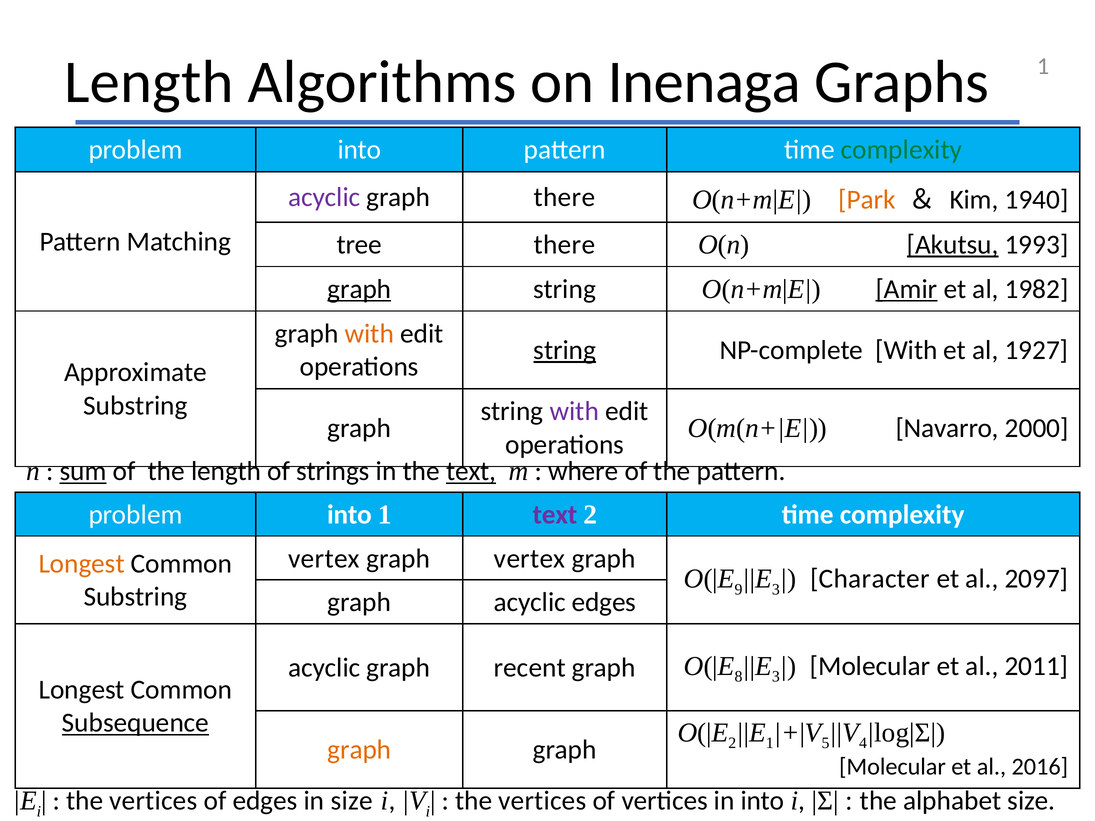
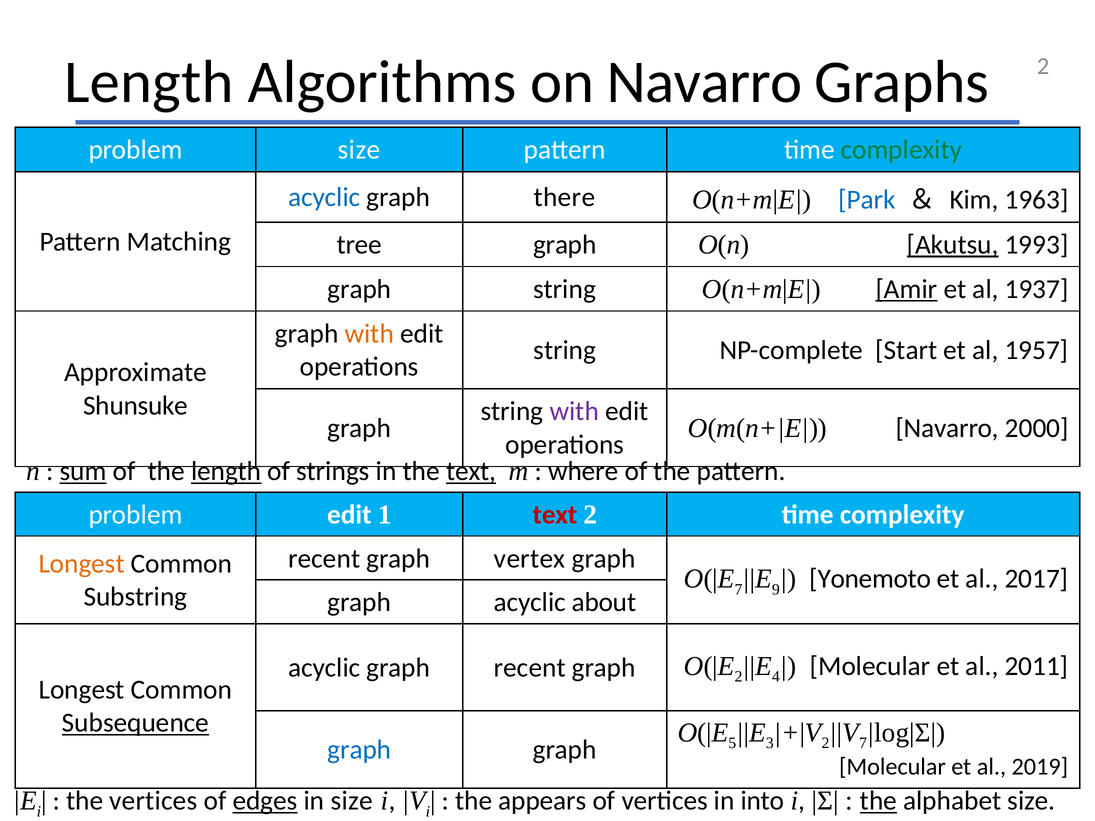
on Inenaga: Inenaga -> Navarro (704, 82)
Graphs 1: 1 -> 2 (1043, 66)
into: into -> size (359, 150)
acyclic colour: purple -> blue (324, 197)
Park colour: orange -> blue (867, 200)
1940: 1940 -> 1963 (1037, 200)
tree there: there -> graph (565, 245)
graph underline: present -> none (359, 289)
1982: 1982 -> 1937 (1037, 289)
string underline: present -> none (565, 350)
NP-complete With: With -> Start (906, 350)
1927: 1927 -> 1957 (1036, 350)
Substring: Substring -> Shunsuke (136, 406)
length underline: none -> present (226, 472)
into: into -> edit (349, 515)
text colour: purple -> red (555, 515)
vertex: vertex -> recent (324, 559)
9: 9 -> 7 (738, 590)
3: 3 -> 9 (776, 590)
Character: Character -> Yonemoto (870, 579)
2097: 2097 -> 2017 (1036, 579)
acyclic edges: edges -> about (604, 603)
8: 8 -> 2 (738, 677)
3: 3 -> 4 (776, 677)
2: 2 -> 5 (732, 743)
1: 1 -> 3 (770, 743)
5: 5 -> 2 (826, 743)
4: 4 -> 7 (863, 743)
graph colour: orange -> blue (359, 750)
2016: 2016 -> 2019 (1040, 767)
edges underline: none -> present (265, 801)
vertices: vertices -> appears (542, 801)
the underline: none -> present (878, 801)
